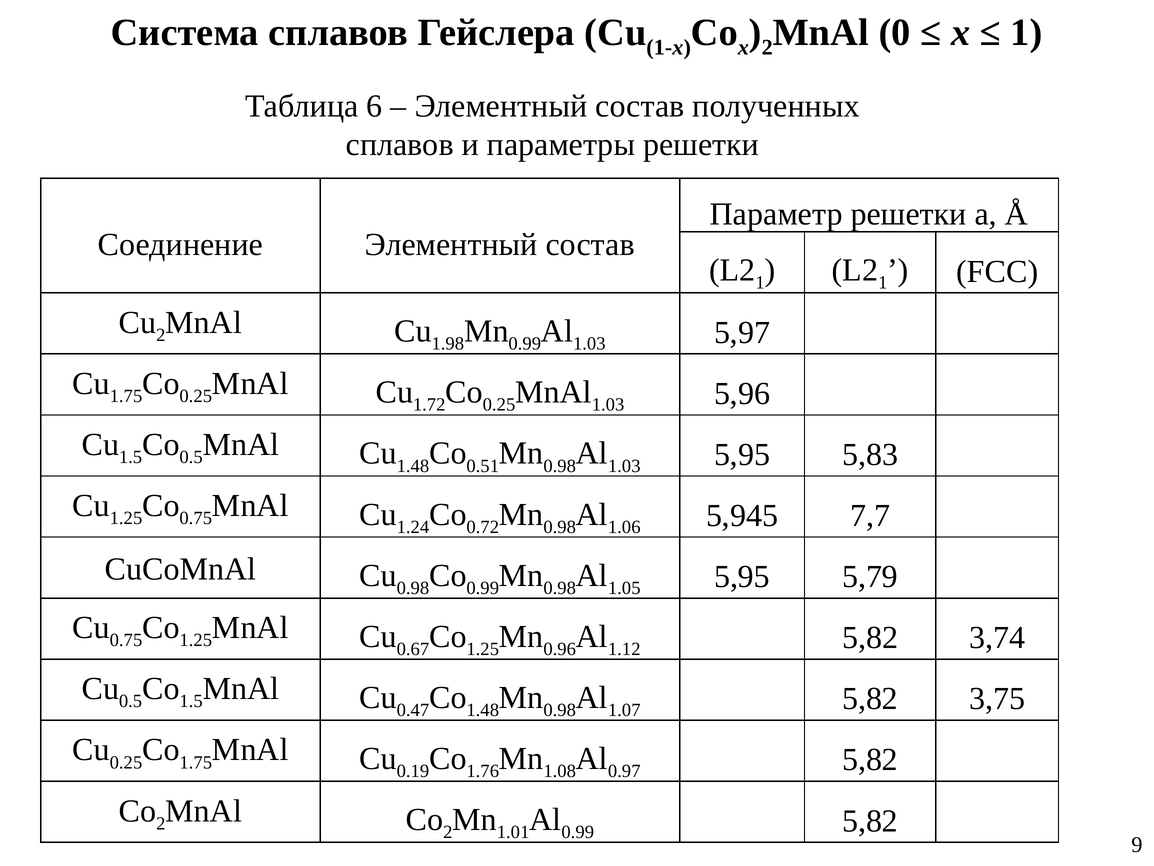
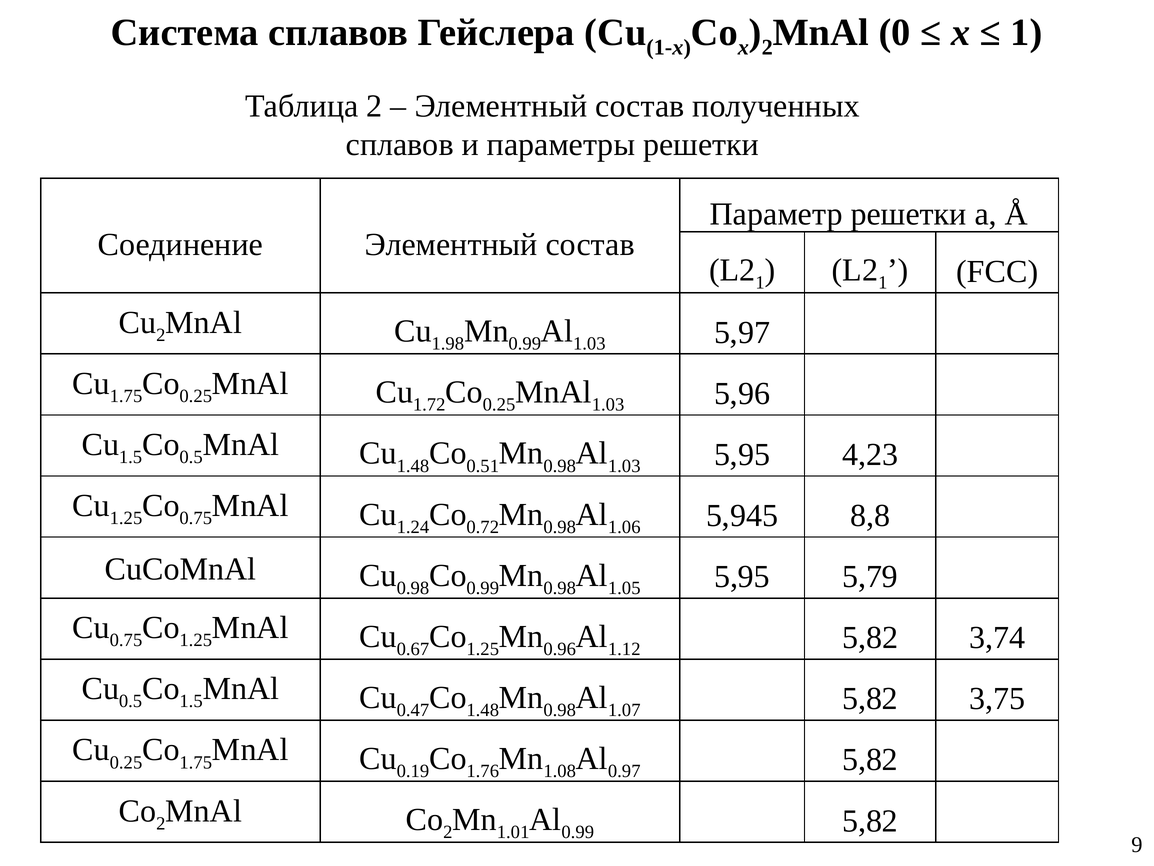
Таблица 6: 6 -> 2 (374, 106)
5,83: 5,83 -> 4,23 (870, 454)
7,7: 7,7 -> 8,8 (870, 515)
